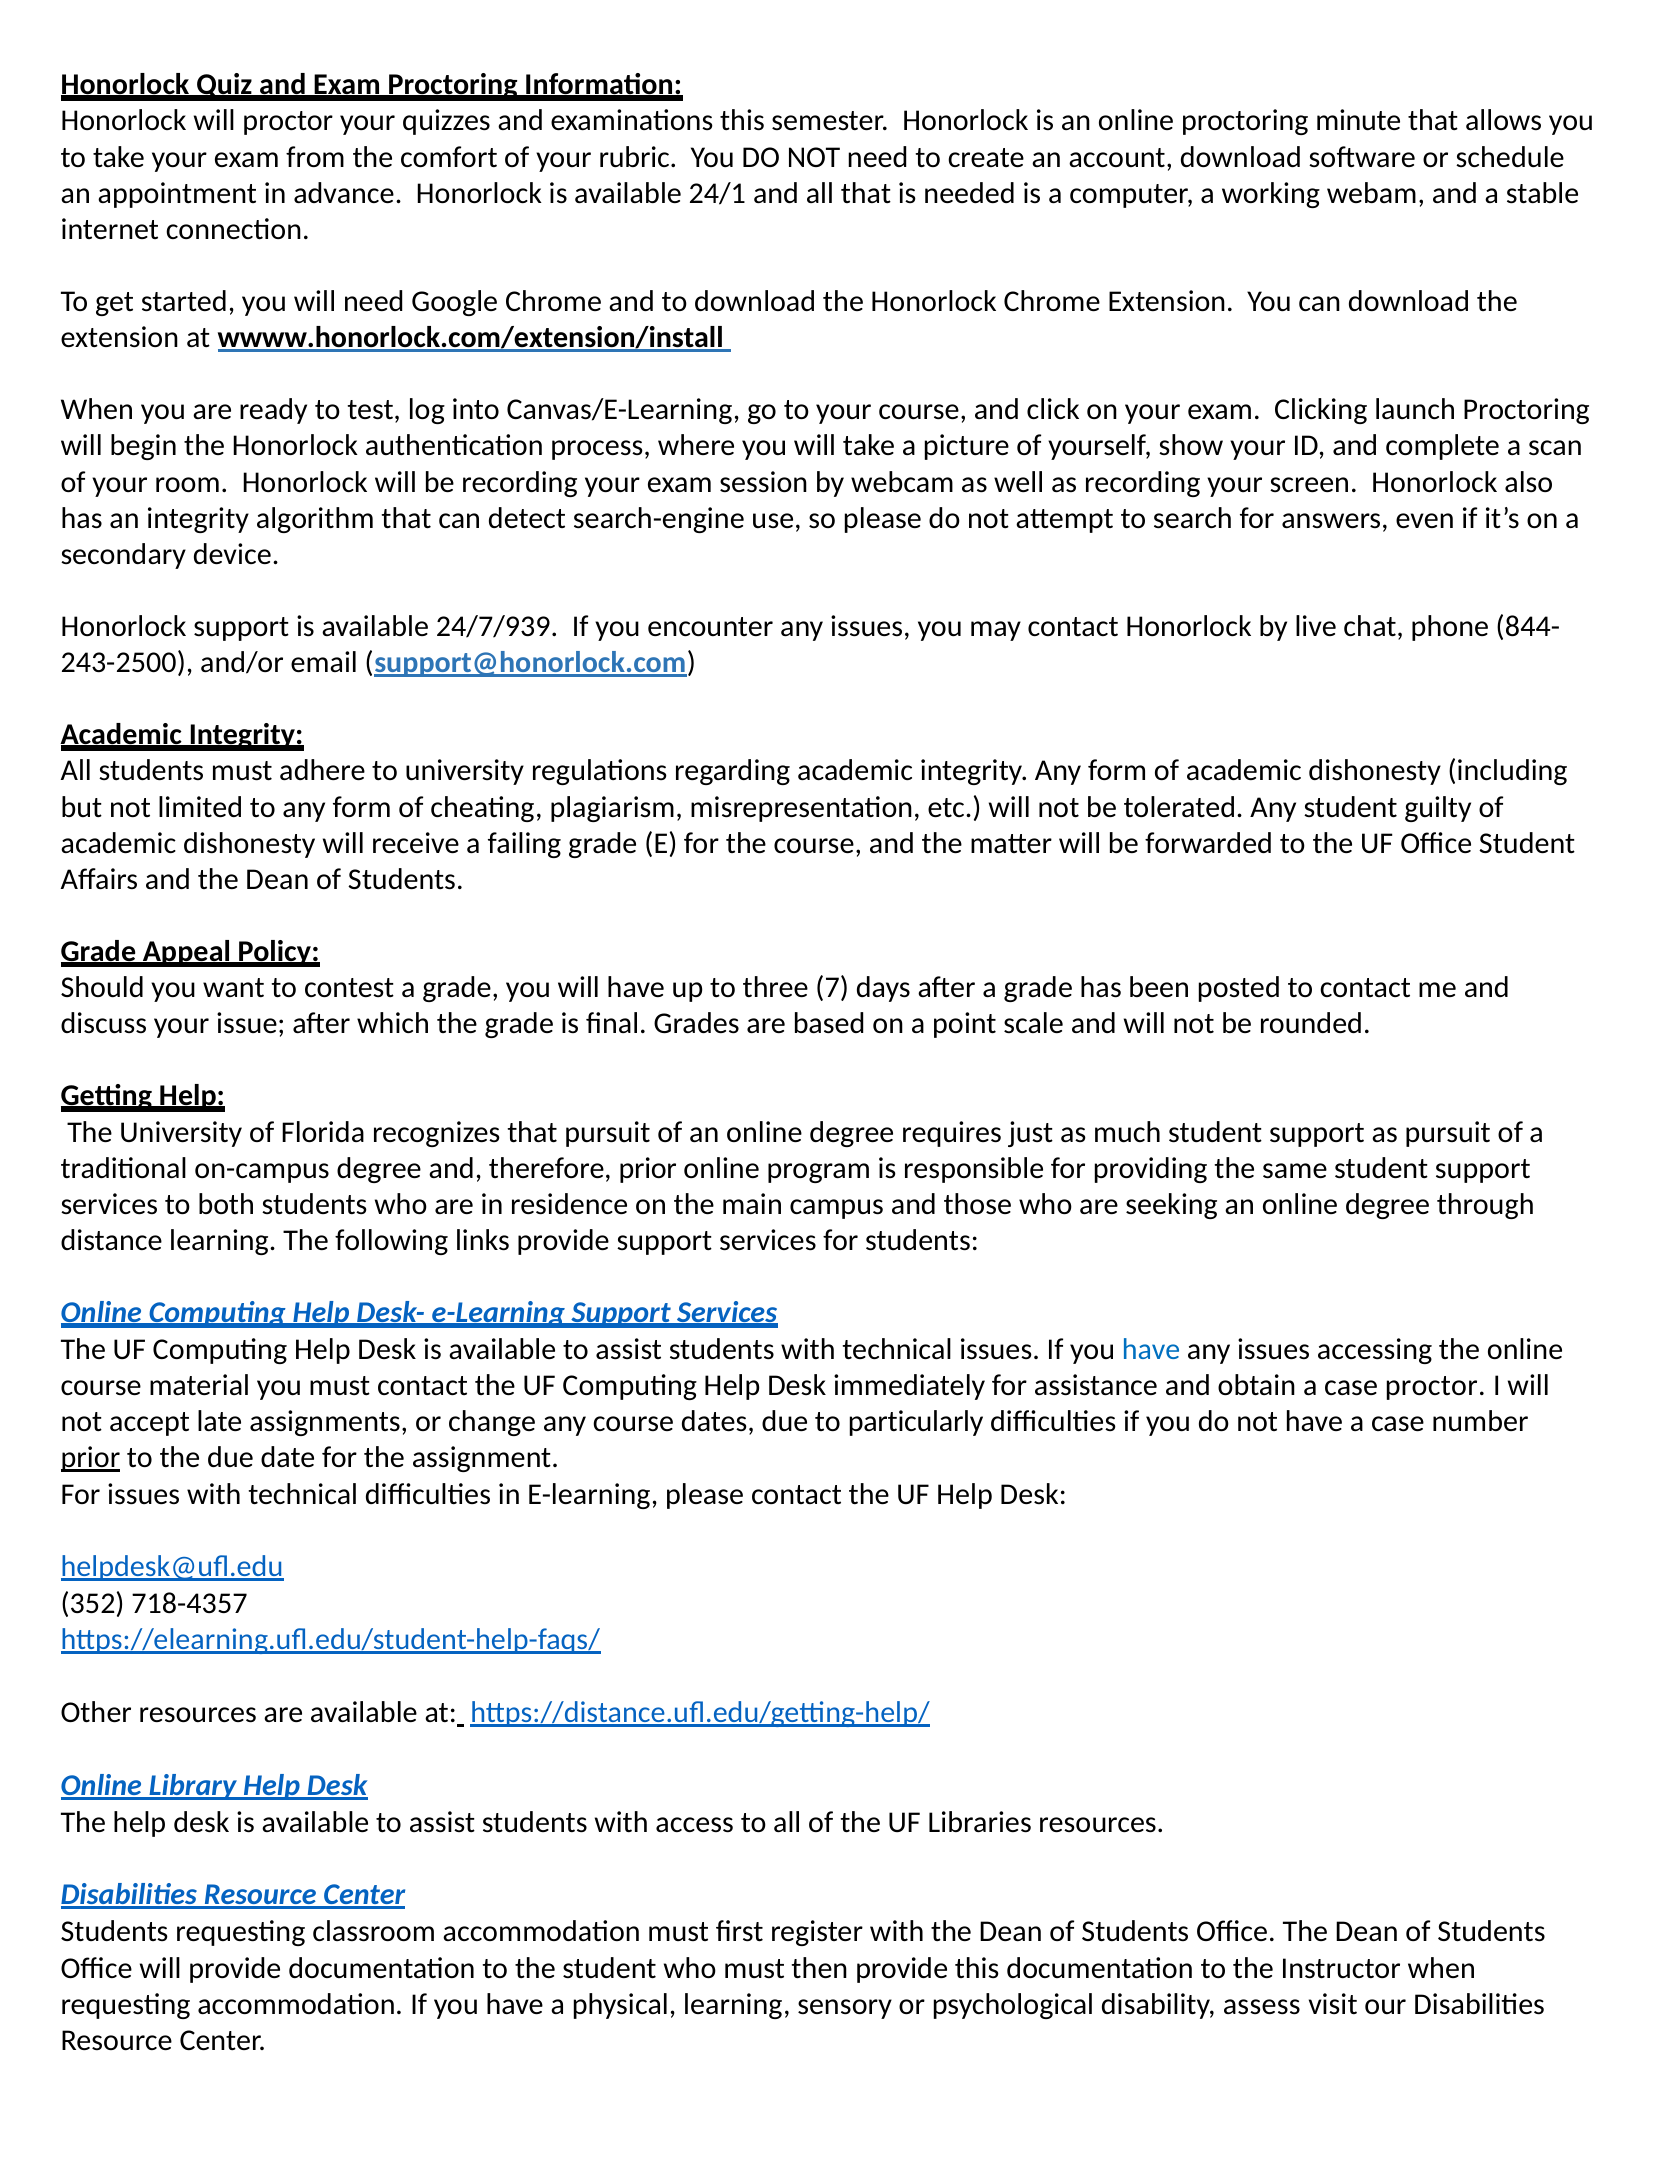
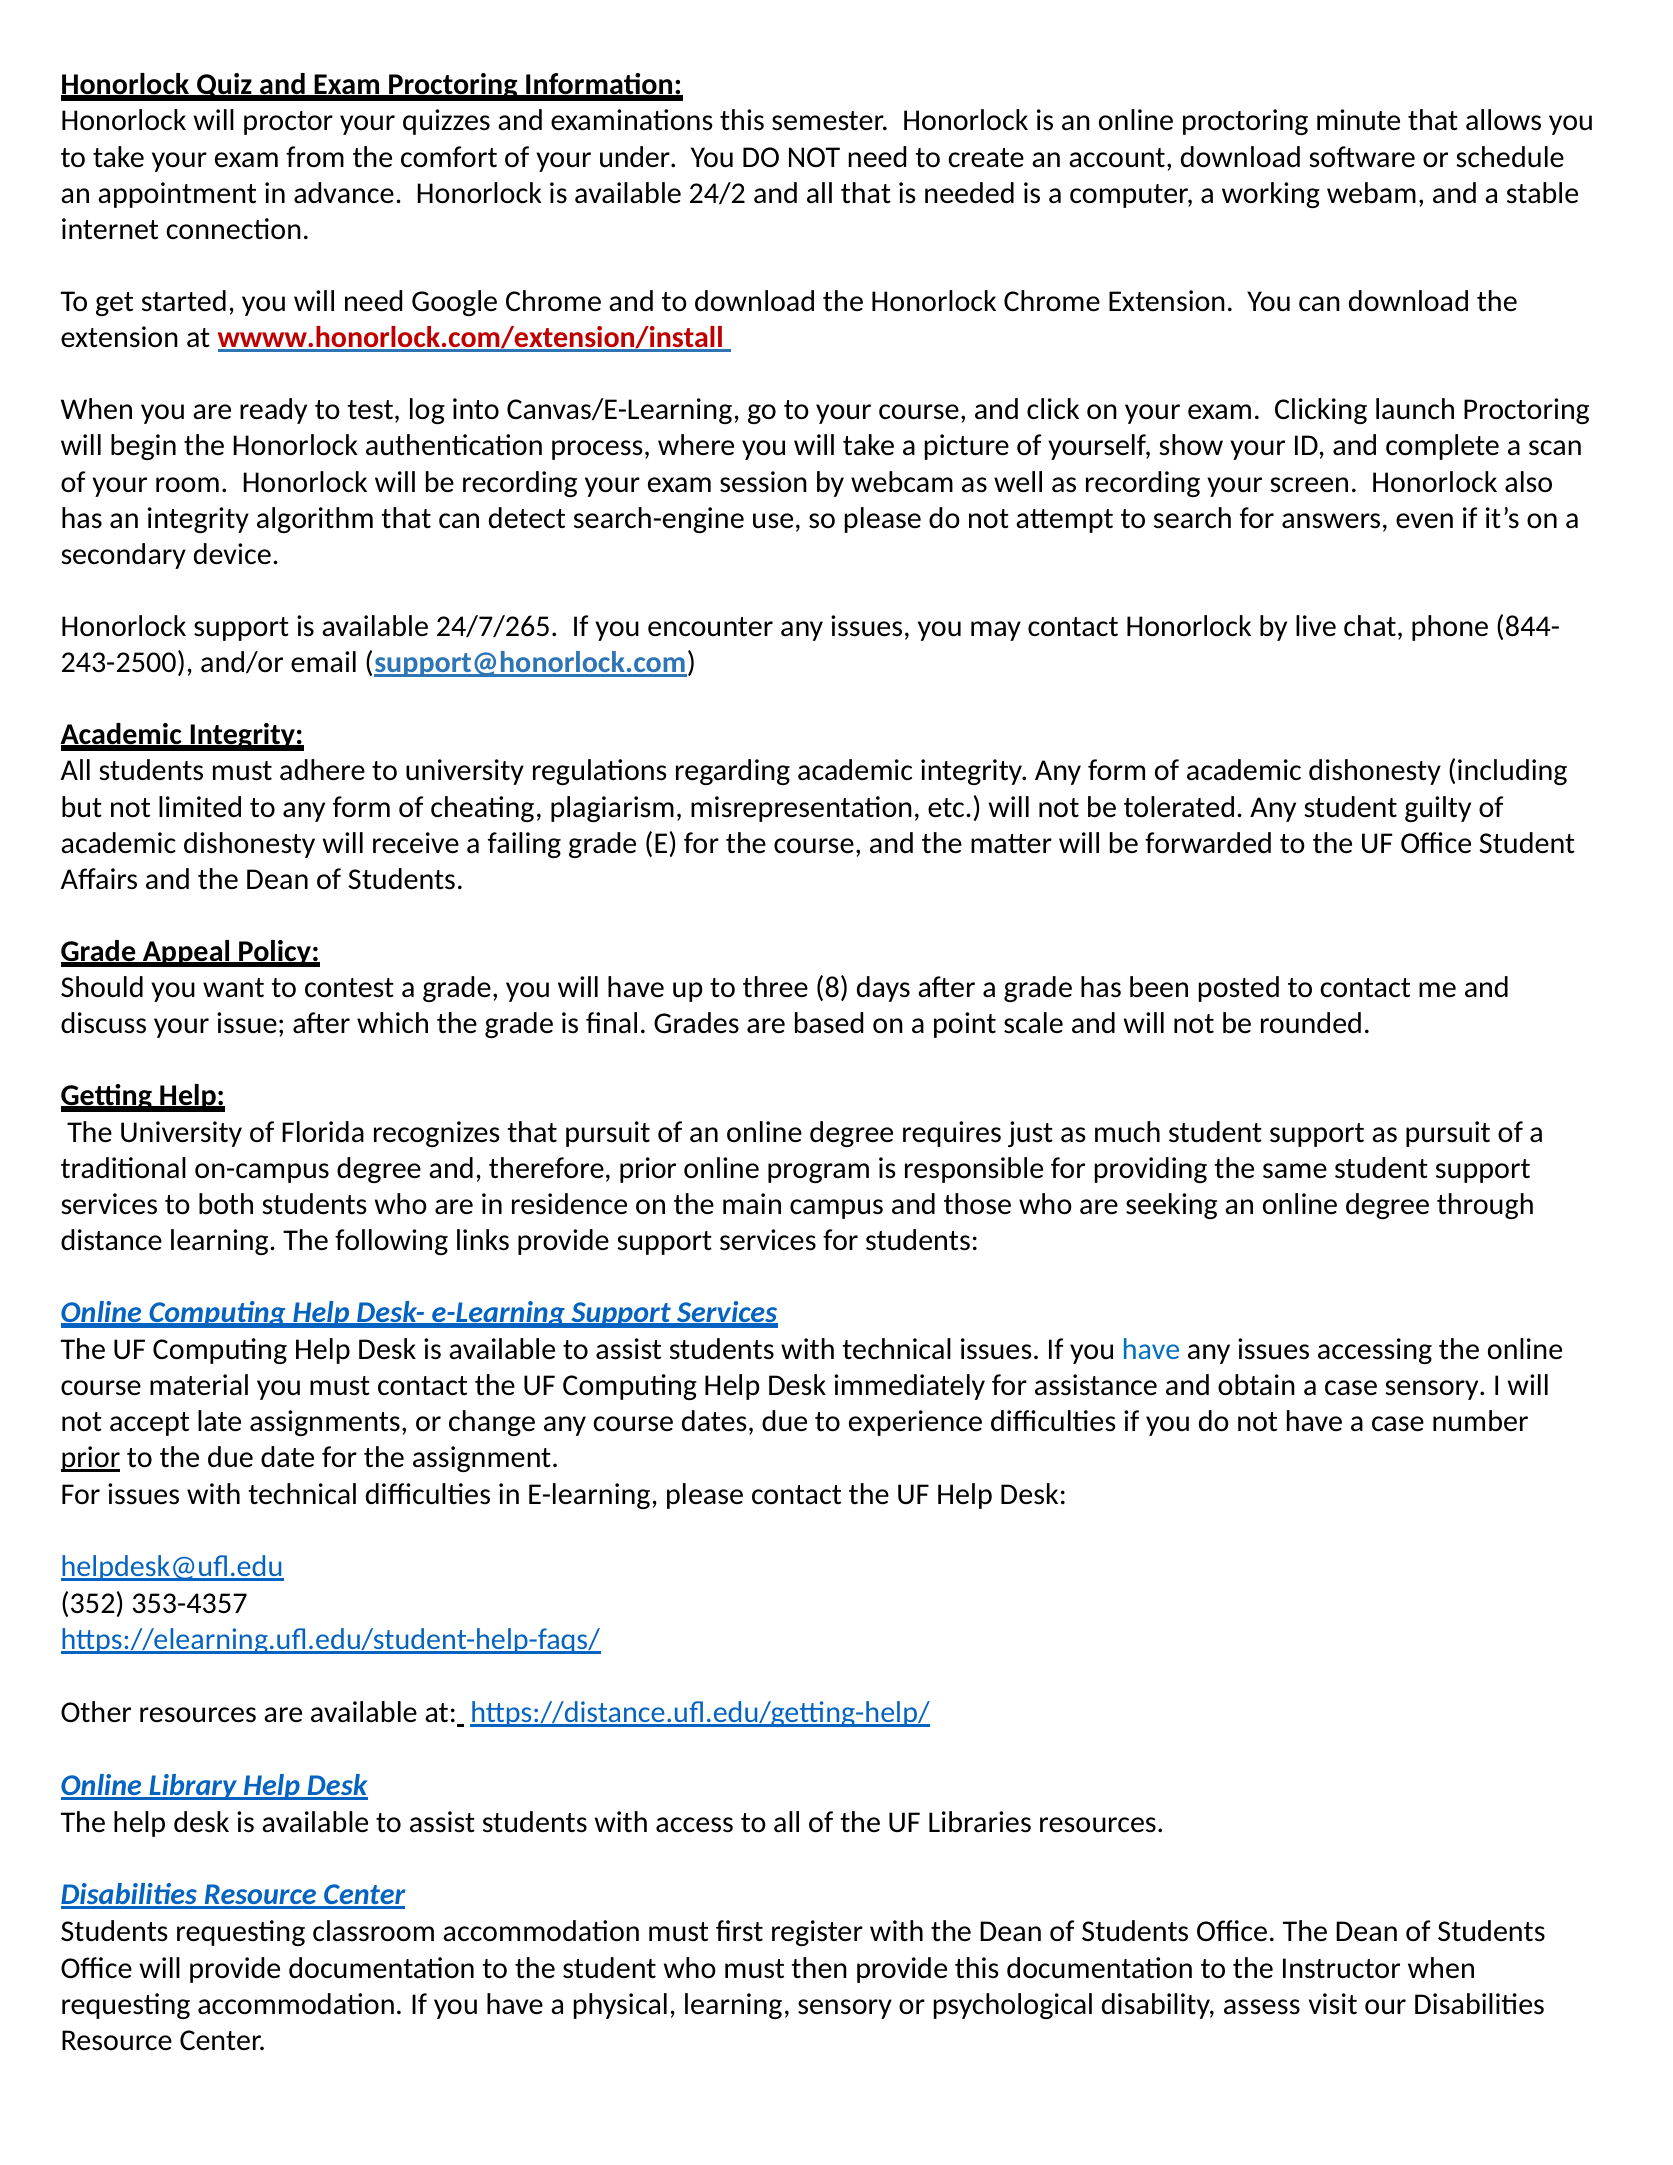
rubric: rubric -> under (638, 157)
24/1: 24/1 -> 24/2 (717, 193)
wwww.honorlock.com/extension/install colour: black -> red (471, 338)
24/7/939: 24/7/939 -> 24/7/265 (497, 627)
7: 7 -> 8 (832, 988)
case proctor: proctor -> sensory (1435, 1386)
particularly: particularly -> experience (915, 1422)
718-4357: 718-4357 -> 353-4357 (189, 1603)
